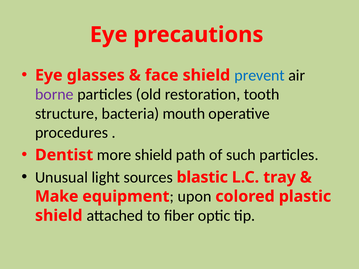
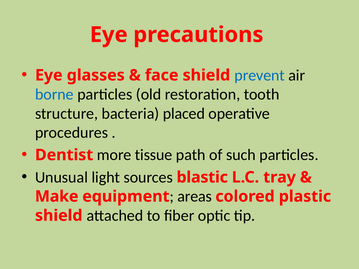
borne colour: purple -> blue (54, 94)
mouth: mouth -> placed (184, 114)
more shield: shield -> tissue (154, 155)
upon: upon -> areas (195, 197)
